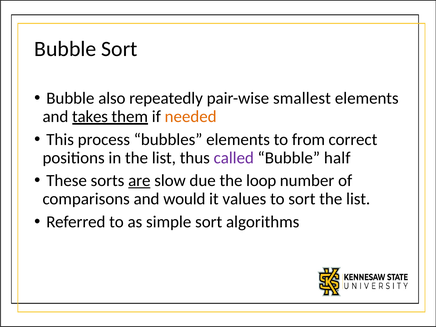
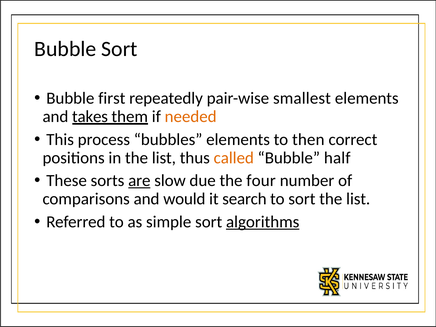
also: also -> first (112, 98)
from: from -> then (308, 139)
called colour: purple -> orange (234, 158)
loop: loop -> four (261, 181)
values: values -> search (244, 199)
algorithms underline: none -> present (263, 222)
